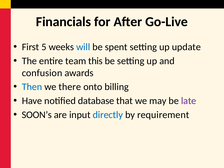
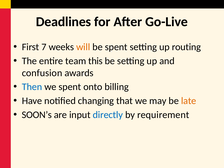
Financials: Financials -> Deadlines (64, 22)
5: 5 -> 7 (44, 47)
will colour: blue -> orange (83, 47)
update: update -> routing (186, 47)
we there: there -> spent (70, 87)
database: database -> changing (96, 101)
late colour: purple -> orange (189, 101)
